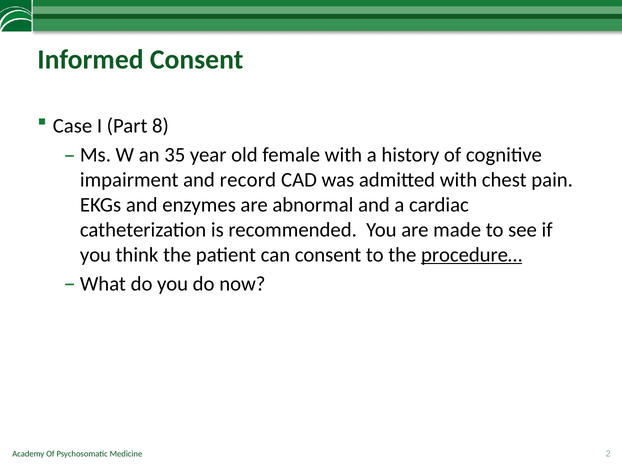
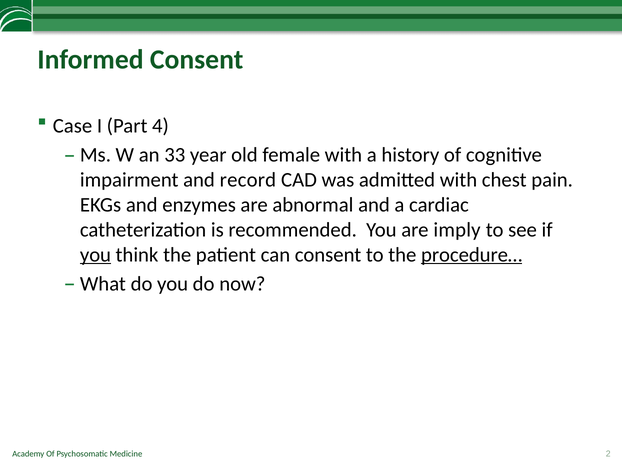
8: 8 -> 4 (160, 126)
35: 35 -> 33 (175, 155)
made: made -> imply (457, 230)
you underline: none -> present (95, 254)
